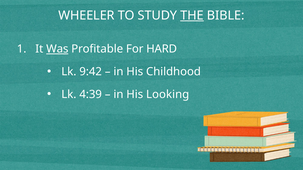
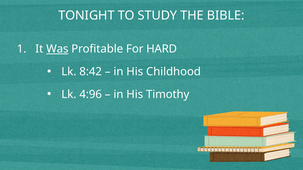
WHEELER: WHEELER -> TONIGHT (86, 15)
THE underline: present -> none (192, 15)
9:42: 9:42 -> 8:42 (91, 72)
4:39: 4:39 -> 4:96 (91, 95)
Looking: Looking -> Timothy (168, 95)
